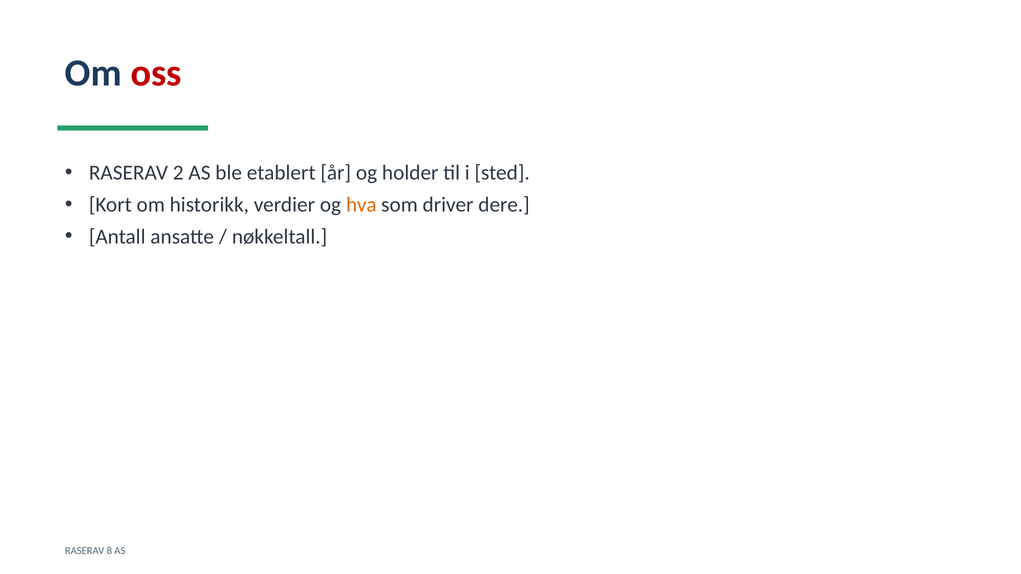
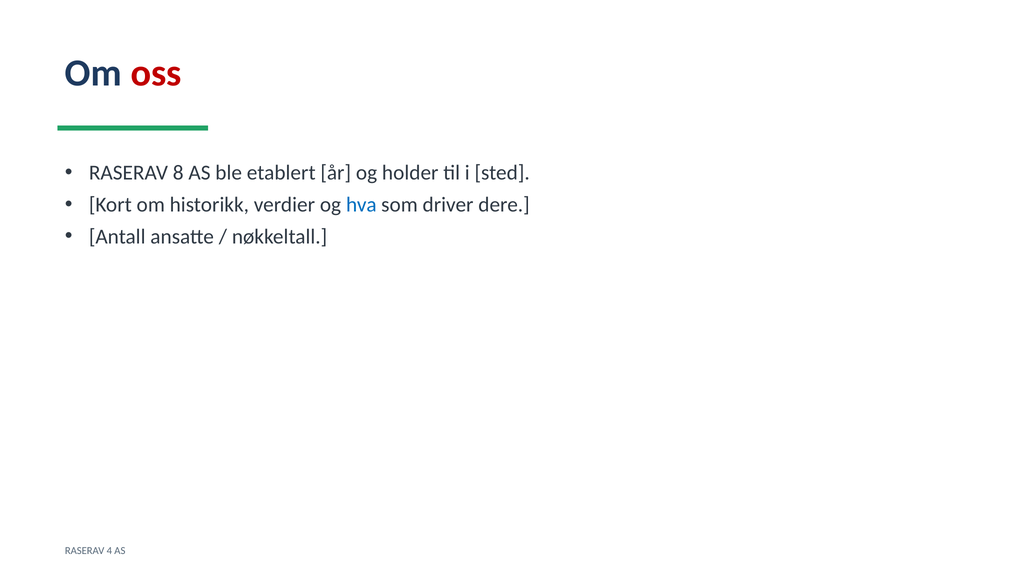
2: 2 -> 8 (178, 173)
hva colour: orange -> blue (361, 205)
8: 8 -> 4 (109, 551)
